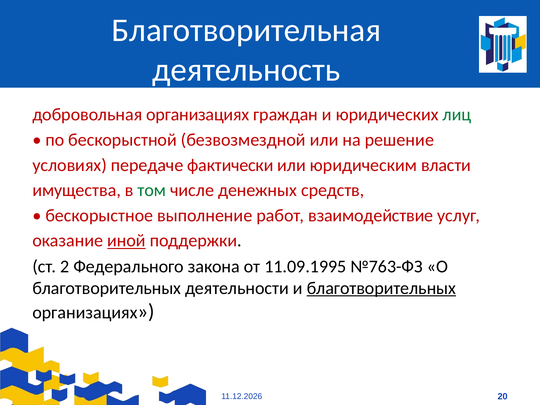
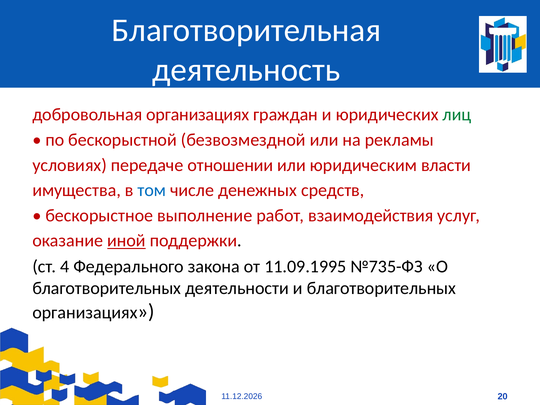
решение: решение -> рекламы (399, 140)
фактически: фактически -> отношении (230, 165)
том colour: green -> blue (152, 190)
взаимодействие: взаимодействие -> взаимодействия (371, 215)
2: 2 -> 4 (65, 266)
№763-ФЗ: №763-ФЗ -> №735-ФЗ (387, 266)
благотворительных underline: present -> none (381, 288)
